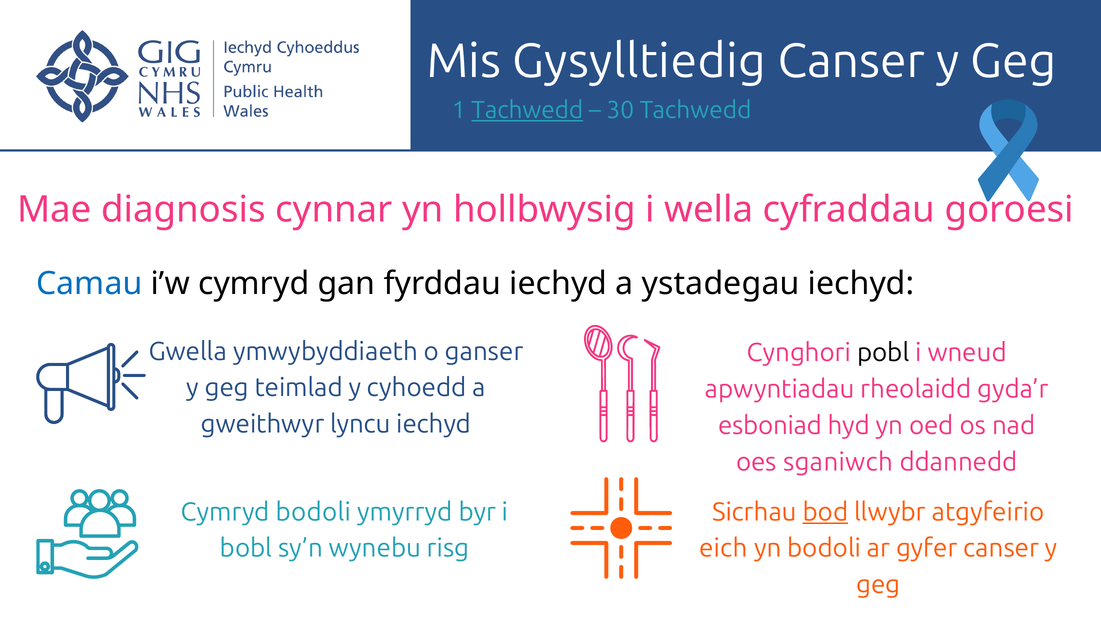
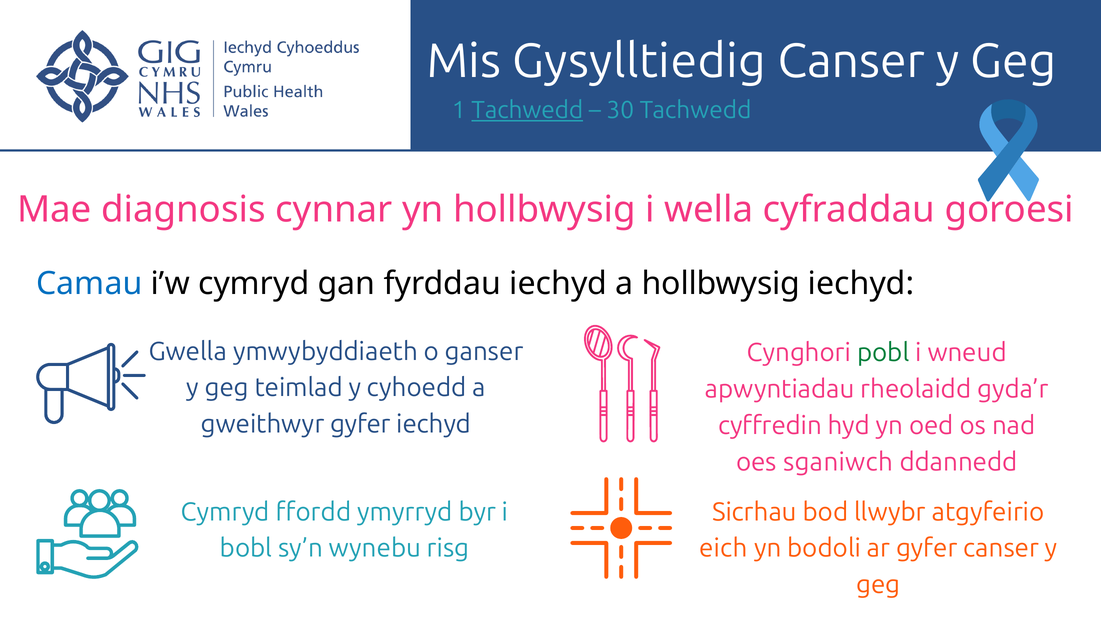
a ystadegau: ystadegau -> hollbwysig (721, 284)
pobl colour: black -> green (883, 353)
gweithwyr lyncu: lyncu -> gyfer (360, 424)
esboniad: esboniad -> cyffredin (770, 426)
Cymryd bodoli: bodoli -> ffordd (313, 512)
bod underline: present -> none (825, 512)
